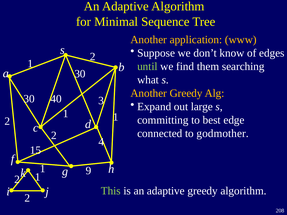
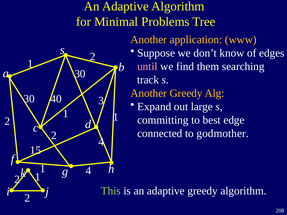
Sequence: Sequence -> Problems (165, 22)
until colour: light green -> pink (147, 66)
what: what -> track (148, 80)
1 9: 9 -> 4 (89, 171)
